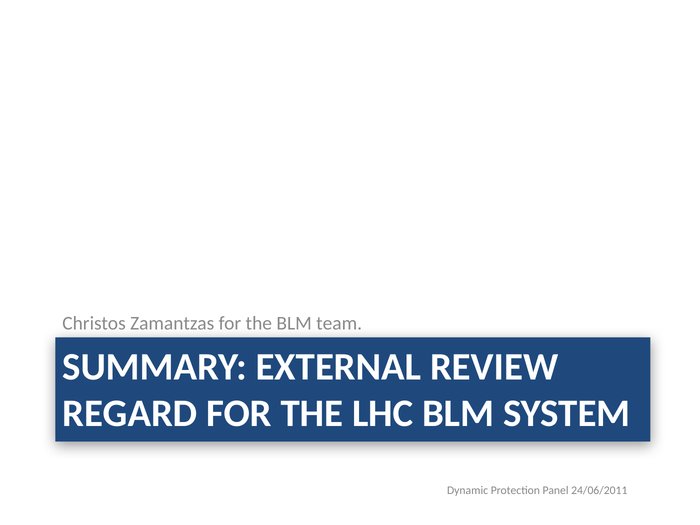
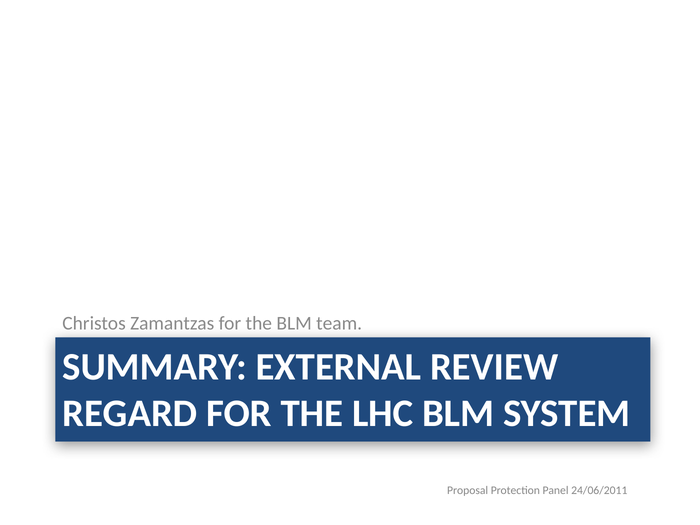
Dynamic: Dynamic -> Proposal (468, 490)
